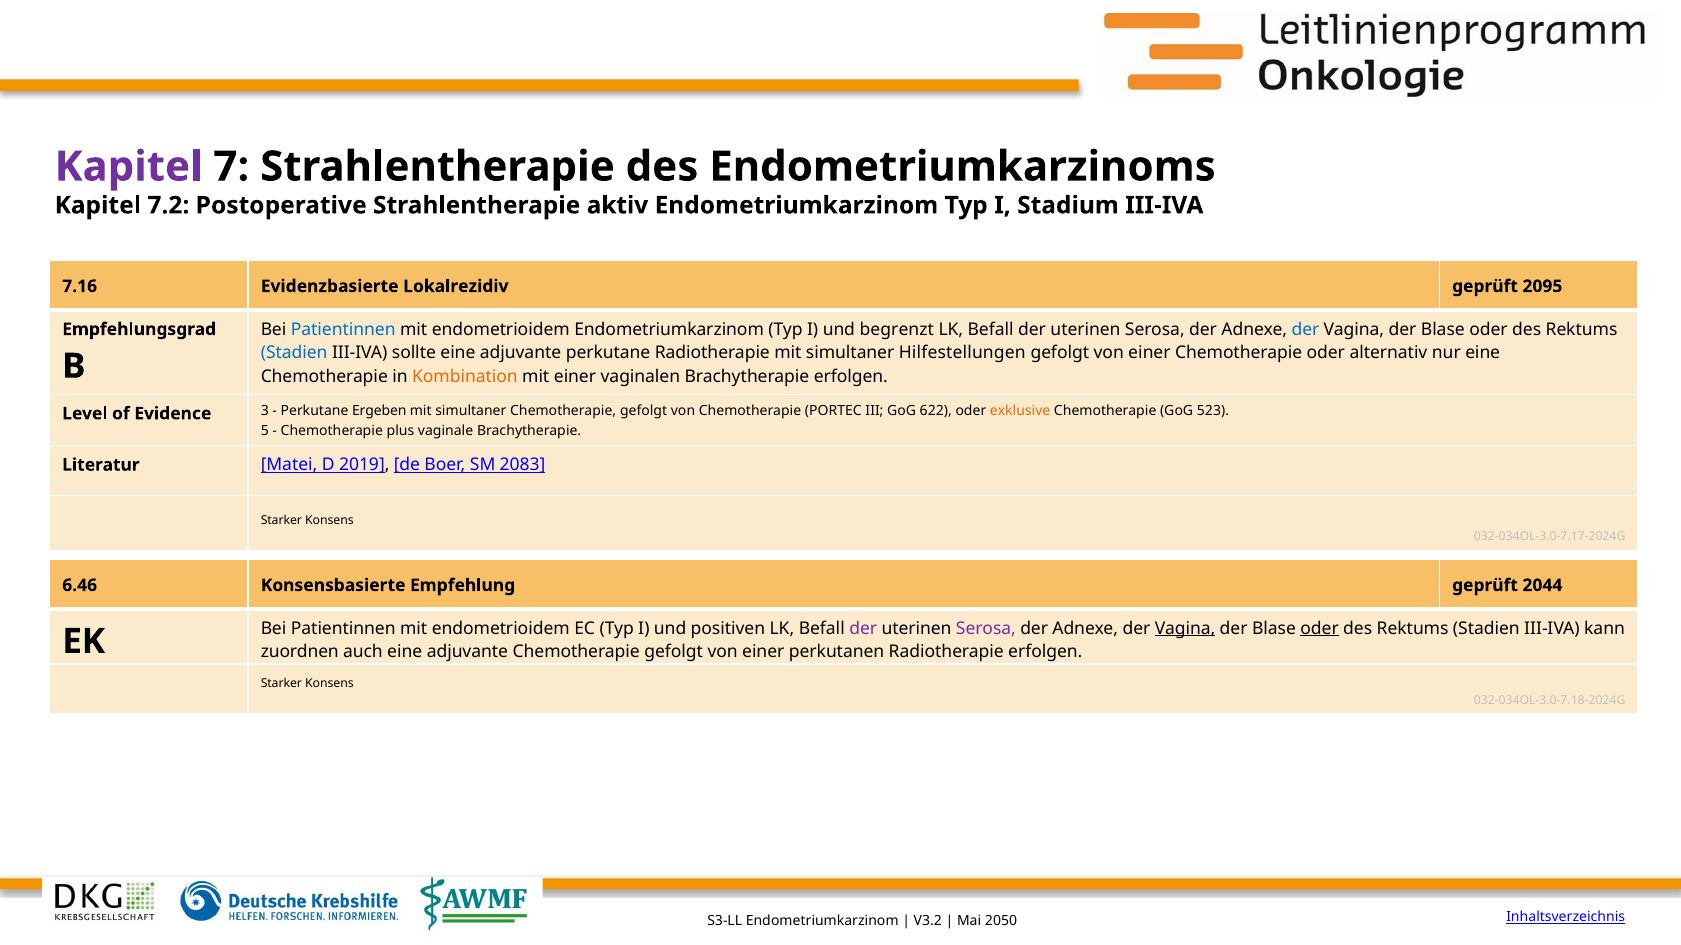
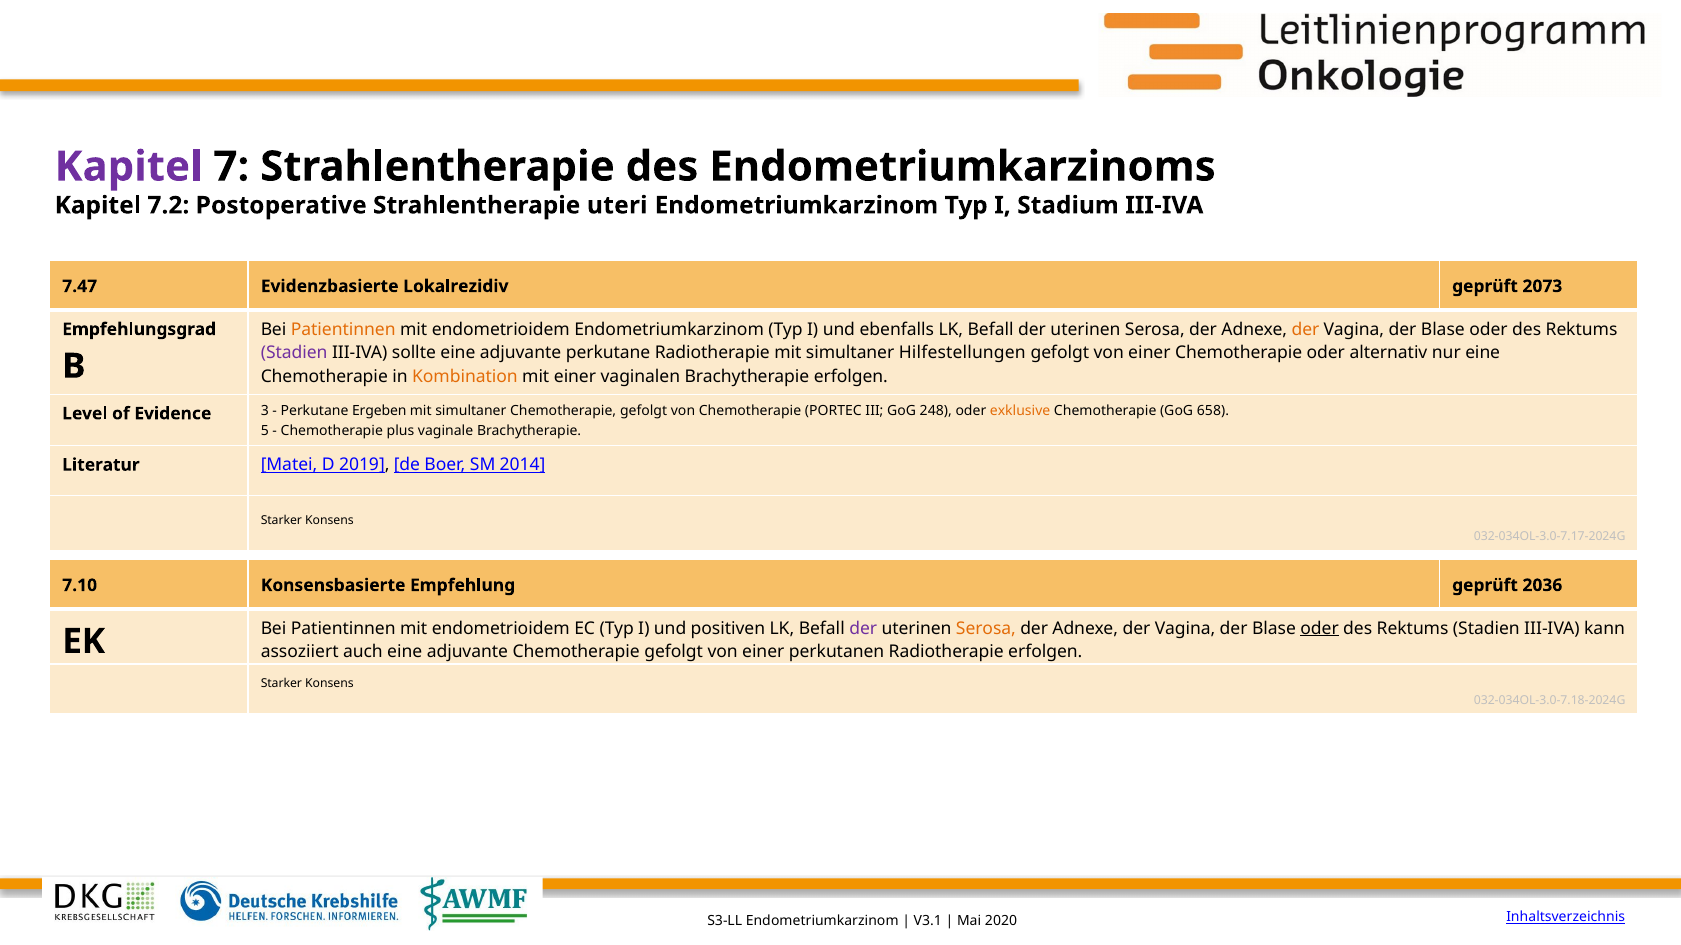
aktiv: aktiv -> uteri (617, 205)
7.16: 7.16 -> 7.47 (80, 286)
2095: 2095 -> 2073 (1542, 286)
Patientinnen colour: blue -> orange (343, 329)
begrenzt: begrenzt -> ebenfalls (897, 329)
der colour: blue -> orange (1305, 329)
Stadien colour: blue -> purple (294, 353)
622: 622 -> 248 (936, 411)
523: 523 -> 658 (1213, 411)
2083: 2083 -> 2014 (523, 465)
6.46: 6.46 -> 7.10 (80, 586)
2044: 2044 -> 2036 (1542, 586)
Serosa colour: purple -> orange (986, 629)
Vagina underline: present -> none (1185, 629)
zuordnen: zuordnen -> assoziiert (300, 652)
V3.2: V3.2 -> V3.1 (928, 922)
2050: 2050 -> 2020 (1001, 922)
